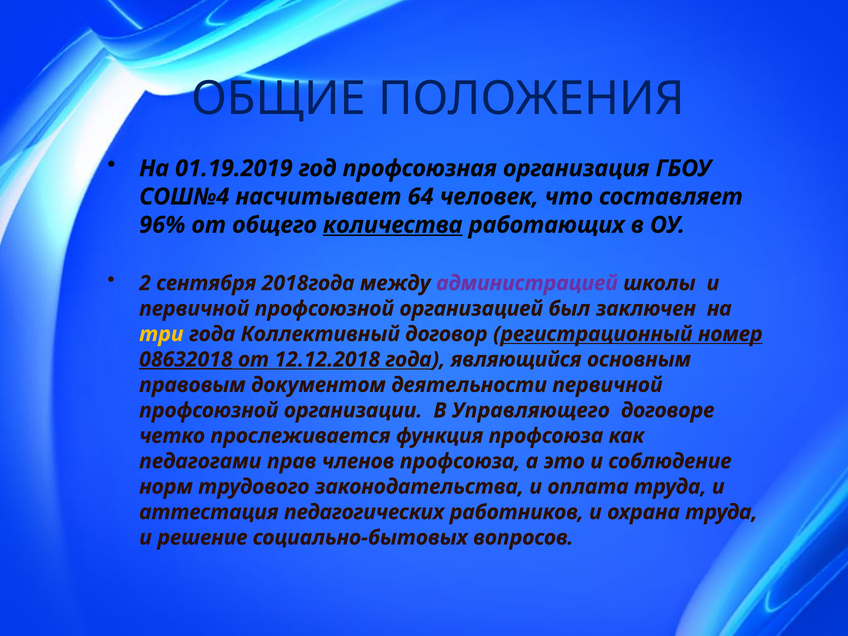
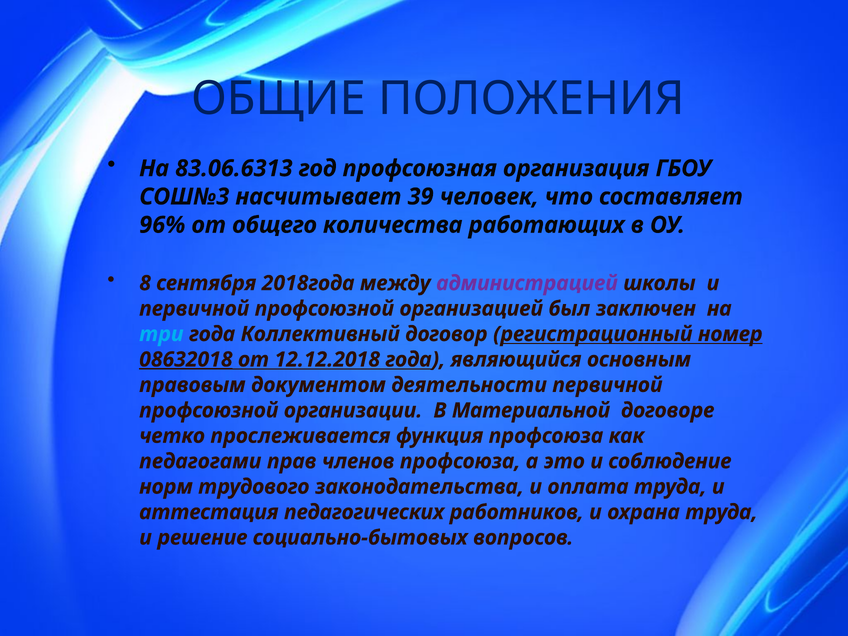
01.19.2019: 01.19.2019 -> 83.06.6313 (234, 168)
СОШ№4: СОШ№4 -> СОШ№3 (184, 197)
64: 64 -> 39 (421, 197)
количества underline: present -> none (393, 225)
2: 2 -> 8 (145, 283)
три colour: yellow -> light blue (161, 334)
Управляющего: Управляющего -> Материальной (531, 410)
